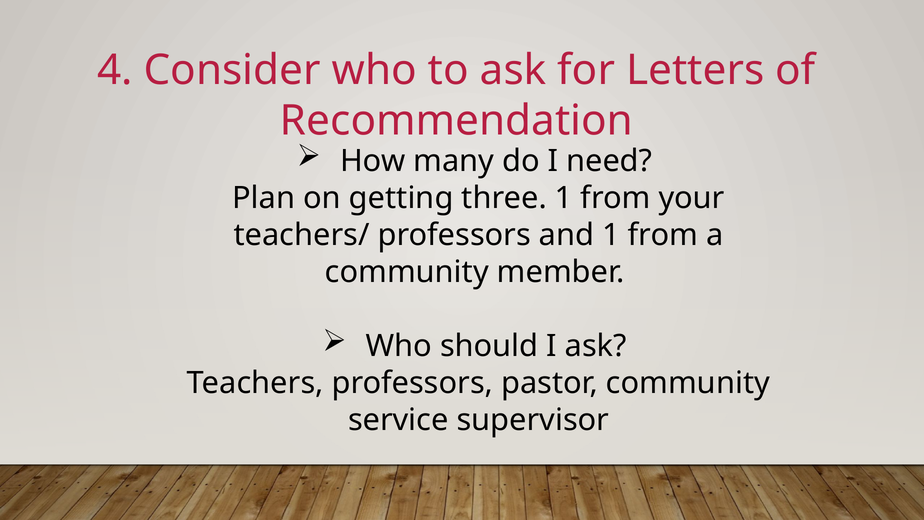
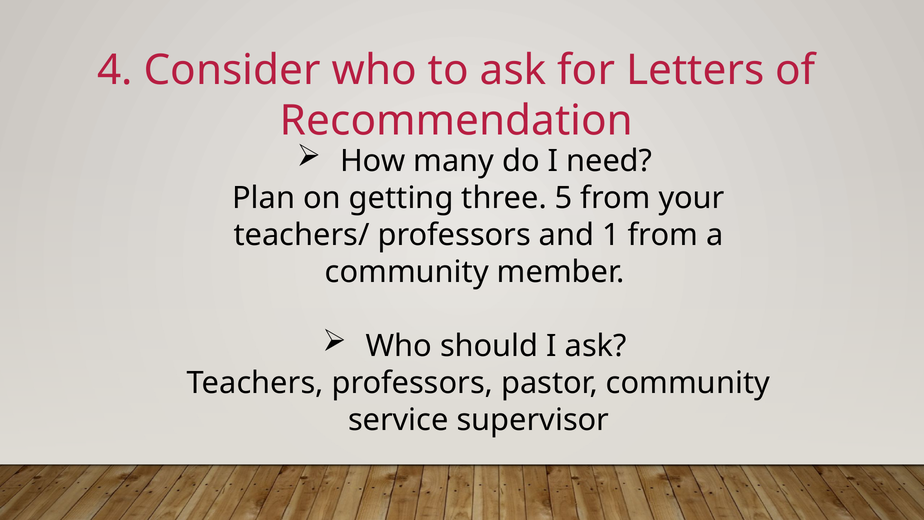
three 1: 1 -> 5 (564, 198)
